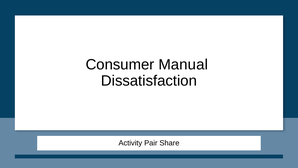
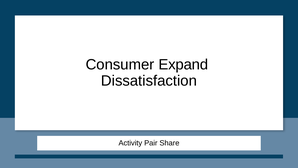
Manual: Manual -> Expand (183, 65)
